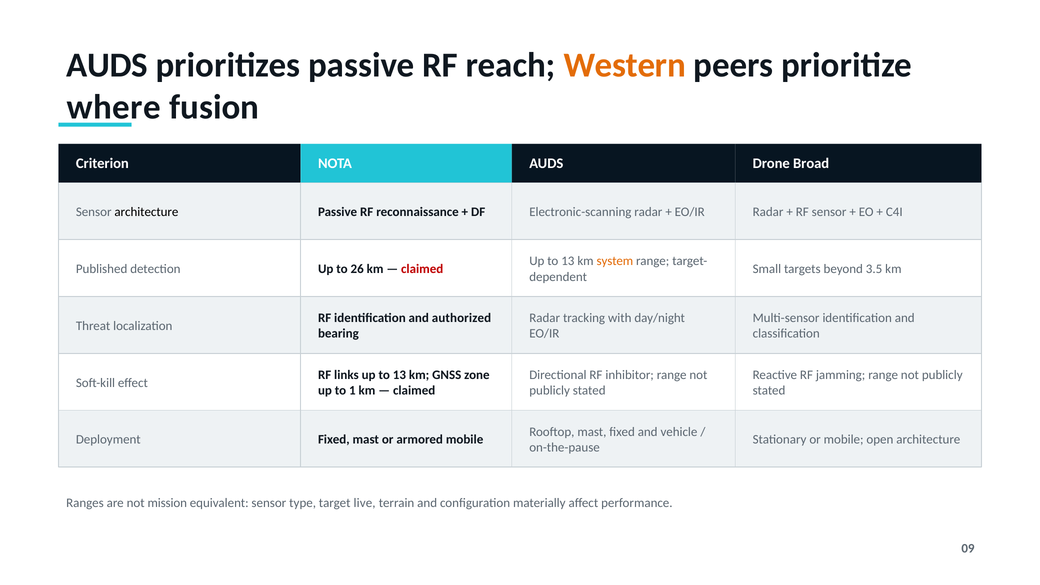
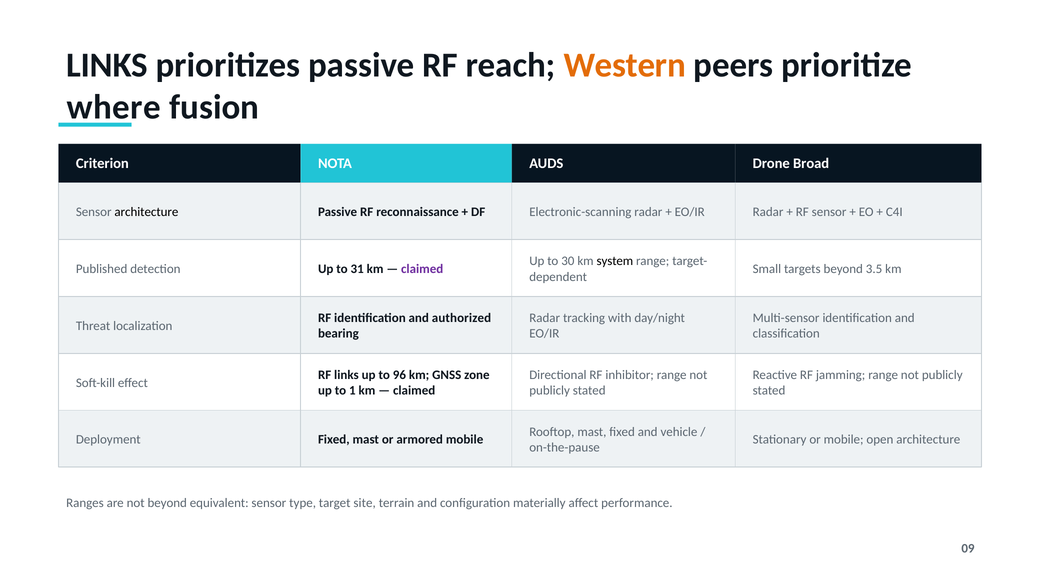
AUDS: AUDS -> LINKS (107, 65)
13: 13 -> 30 (568, 261)
system colour: orange -> black (615, 261)
26: 26 -> 31 (357, 269)
claimed colour: red -> purple (422, 269)
links up to 13: 13 -> 96 (399, 375)
not mission: mission -> beyond (167, 503)
live: live -> site (365, 503)
